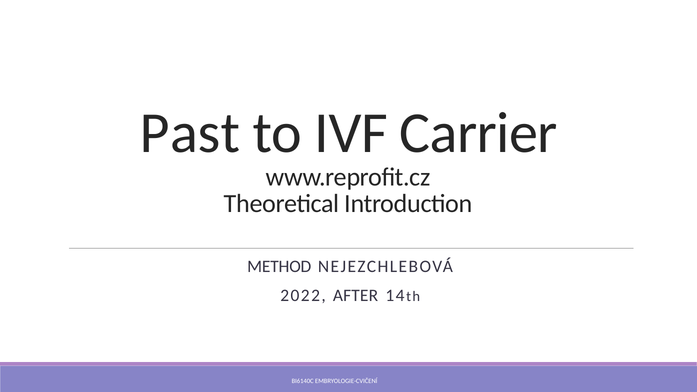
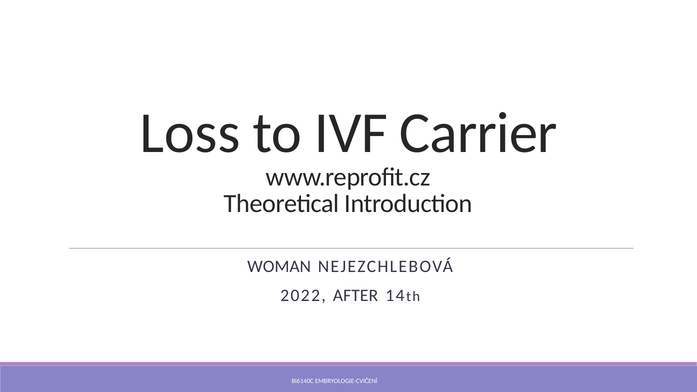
Past: Past -> Loss (190, 133)
METHOD: METHOD -> WOMAN (279, 267)
